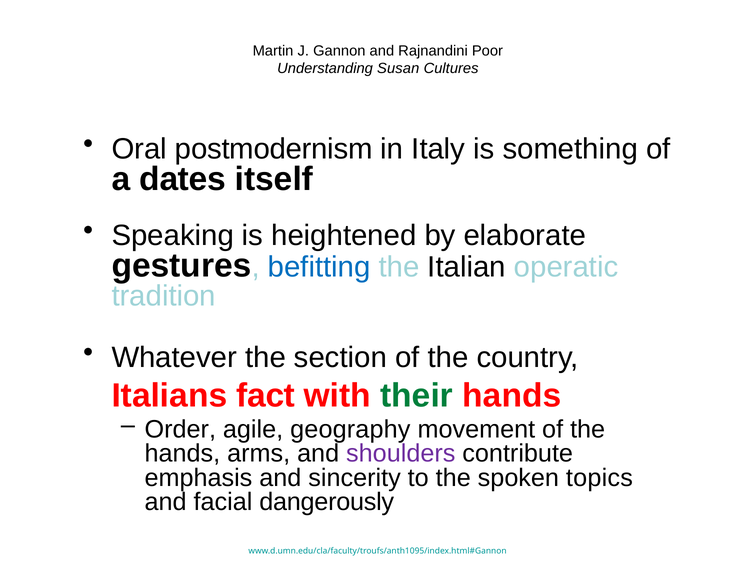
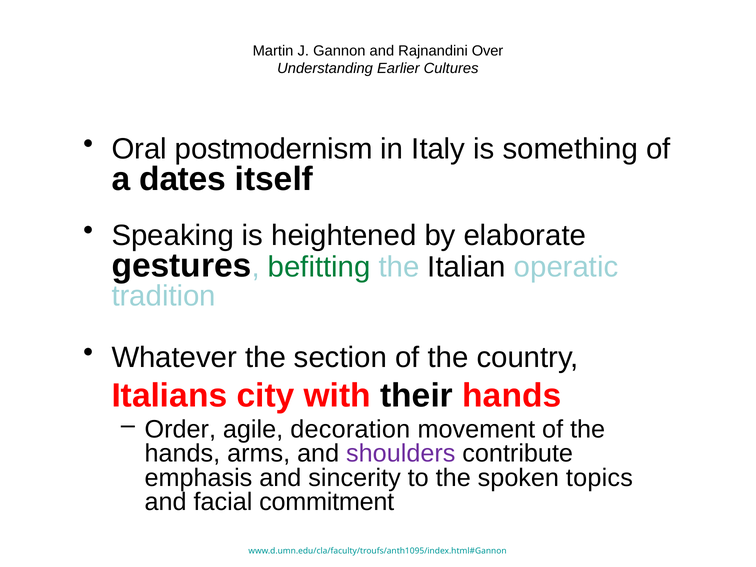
Poor: Poor -> Over (488, 51)
Susan: Susan -> Earlier (398, 68)
befitting colour: blue -> green (319, 267)
fact: fact -> city (266, 396)
their colour: green -> black (417, 396)
geography: geography -> decoration (350, 429)
dangerously: dangerously -> commitment (327, 502)
